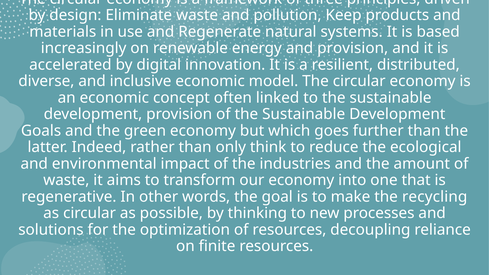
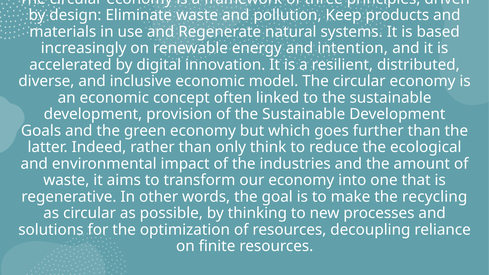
and provision: provision -> intention (353, 48)
